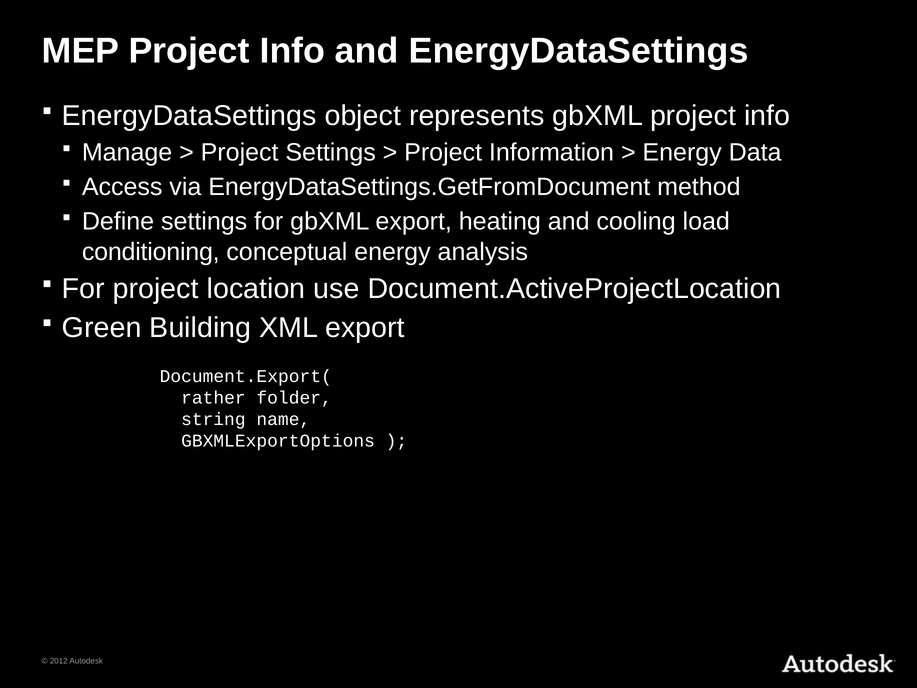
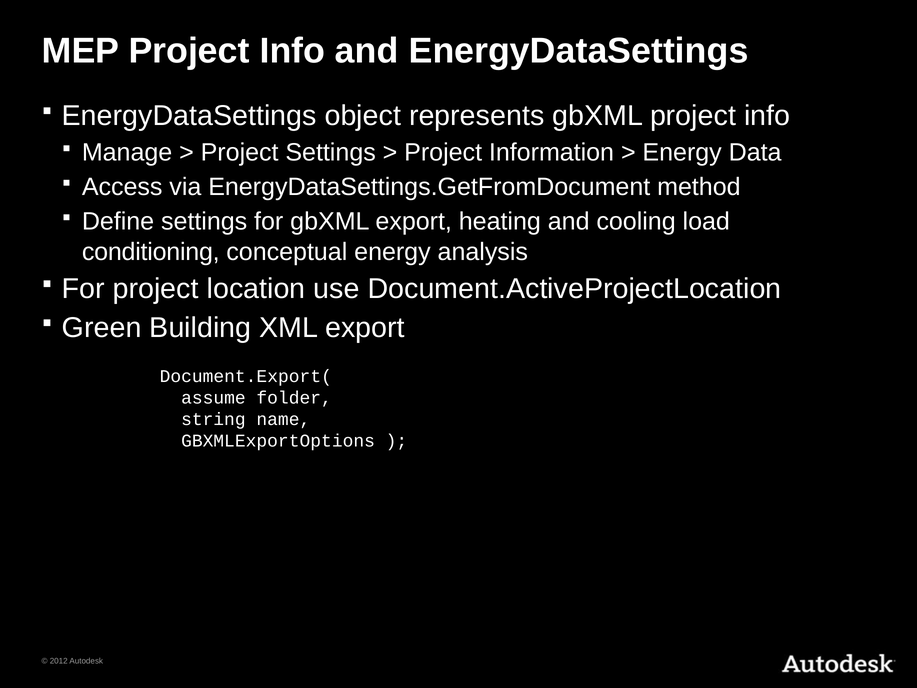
rather: rather -> assume (213, 398)
